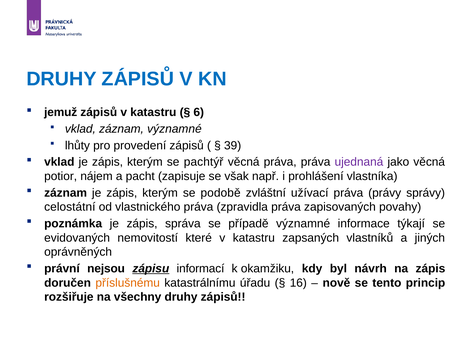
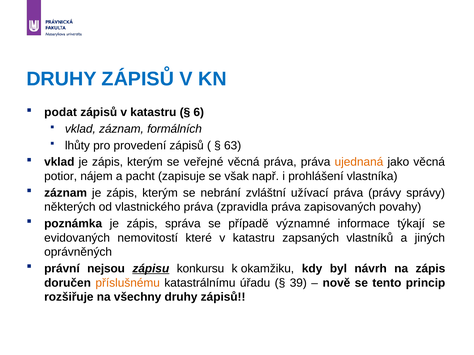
jemuž: jemuž -> podat (61, 113)
záznam významné: významné -> formálních (175, 129)
39: 39 -> 63 (233, 146)
pachtýř: pachtýř -> veřejné (204, 162)
ujednaná colour: purple -> orange (359, 162)
podobě: podobě -> nebrání (221, 193)
celostátní: celostátní -> některých (70, 207)
informací: informací -> konkursu (200, 269)
16: 16 -> 39 (298, 283)
